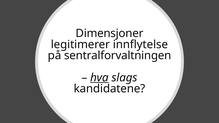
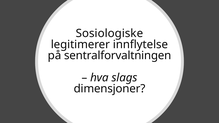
Dimensjoner: Dimensjoner -> Sosiologiske (109, 33)
hva underline: present -> none (99, 78)
kandidatene: kandidatene -> dimensjoner (110, 89)
